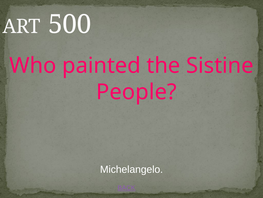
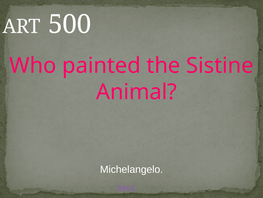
People: People -> Animal (136, 92)
